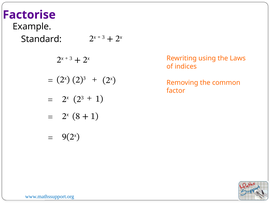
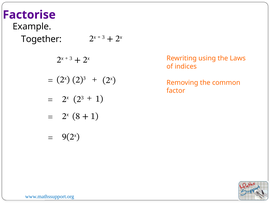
Standard: Standard -> Together (41, 39)
